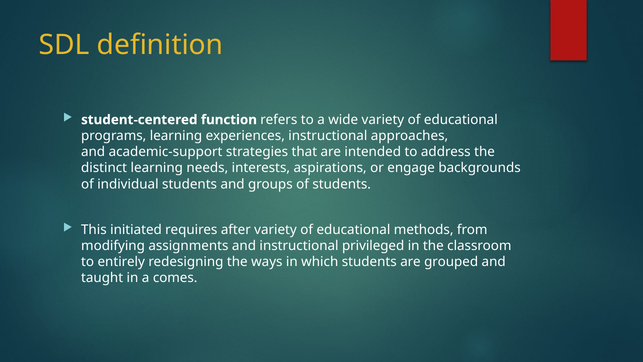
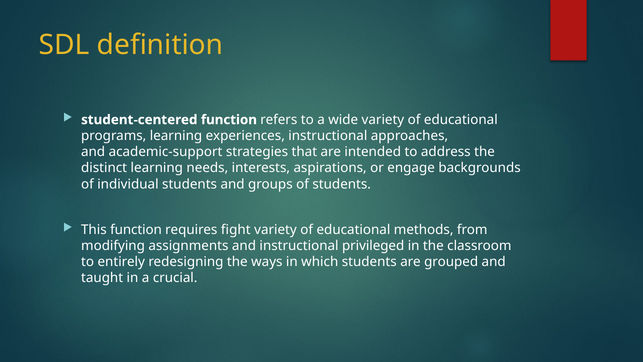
This initiated: initiated -> function (136, 230)
after: after -> fight (236, 230)
comes: comes -> crucial (175, 278)
